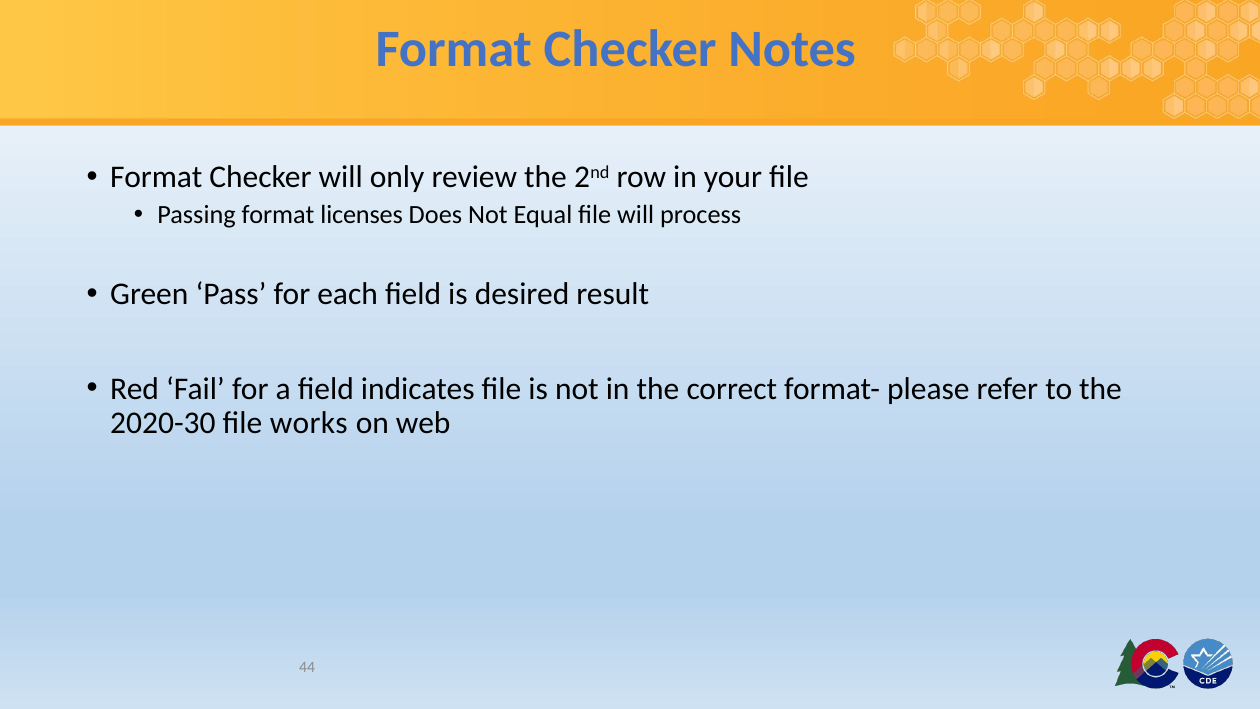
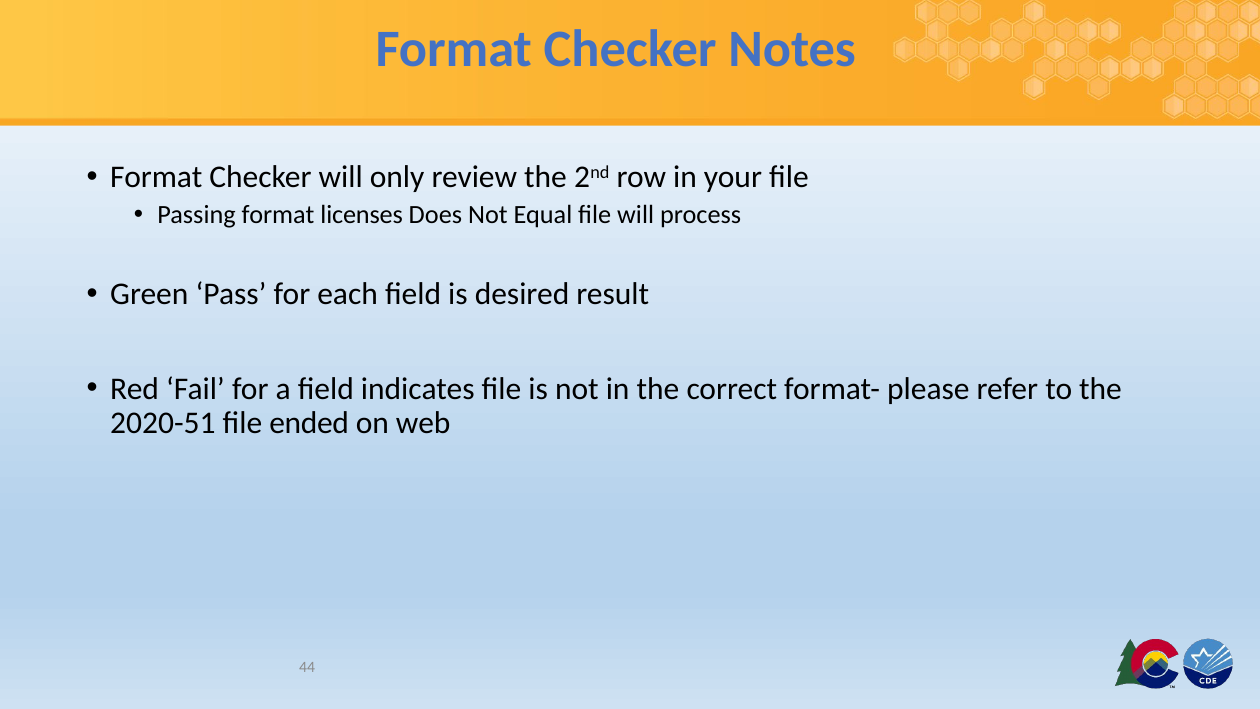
2020-30: 2020-30 -> 2020-51 (163, 423)
works: works -> ended (309, 423)
